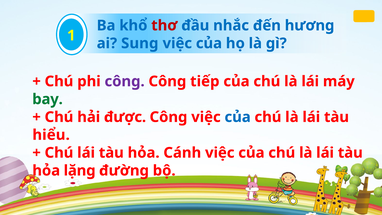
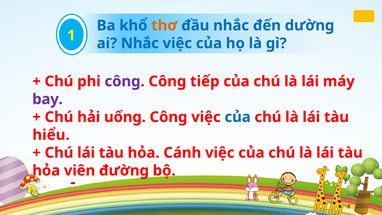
thơ colour: red -> orange (164, 25)
hương: hương -> dường (310, 25)
ai Sung: Sung -> Nhắc (140, 43)
bay colour: green -> purple (48, 99)
được: được -> uống (125, 117)
lặng: lặng -> viên (80, 171)
